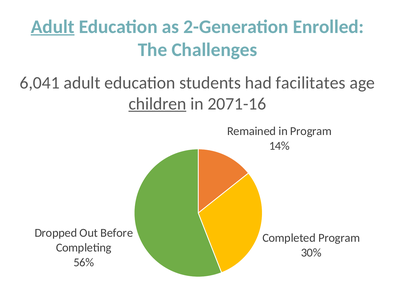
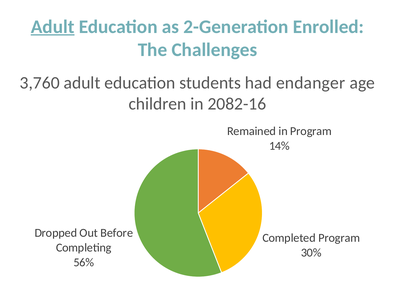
6,041: 6,041 -> 3,760 (40, 83)
facilitates: facilitates -> endanger (311, 83)
children underline: present -> none (157, 104)
2071-16: 2071-16 -> 2082-16 (237, 104)
